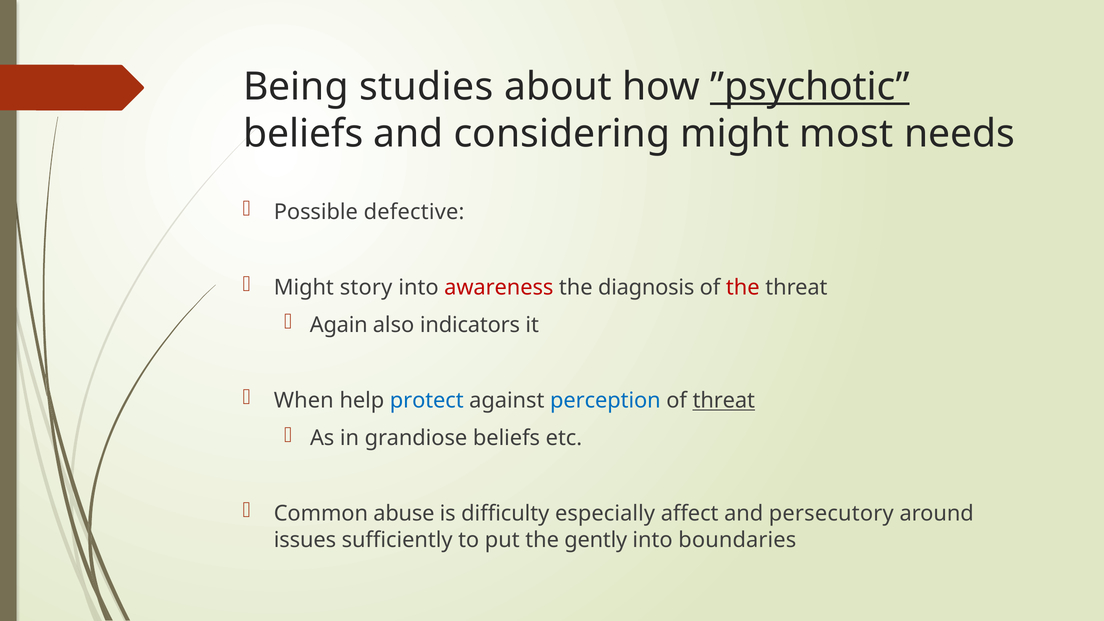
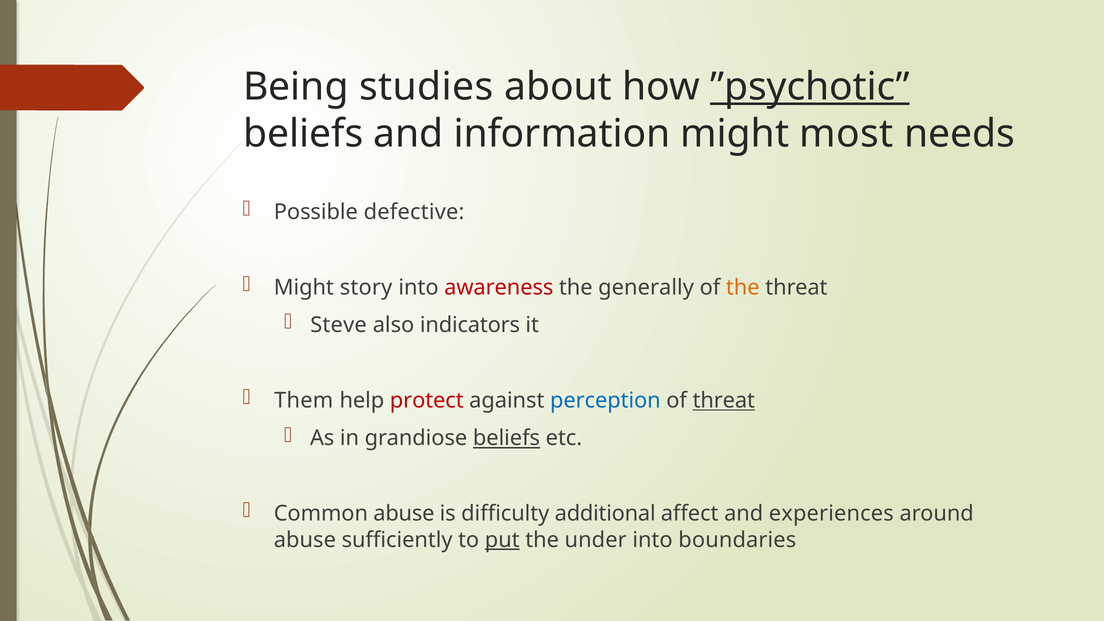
considering: considering -> information (562, 134)
diagnosis: diagnosis -> generally (646, 287)
the colour: red -> orange (743, 287)
Again: Again -> Steve (339, 325)
When: When -> Them (304, 401)
protect colour: blue -> red (427, 401)
beliefs underline: none -> present (507, 438)
especially: especially -> additional (605, 514)
persecutory: persecutory -> experiences (831, 514)
issues: issues -> abuse (305, 540)
put underline: none -> present (502, 540)
gently: gently -> under (596, 540)
